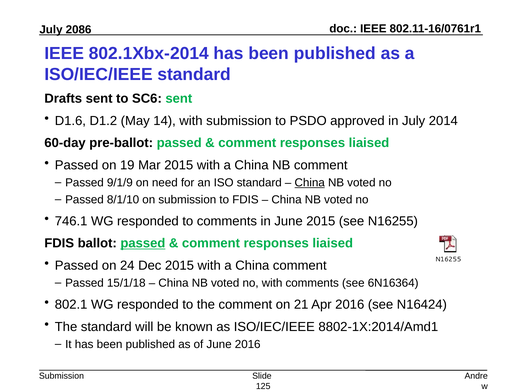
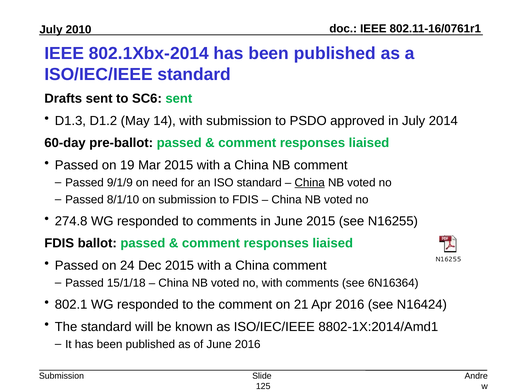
2086: 2086 -> 2010 (79, 30)
D1.6: D1.6 -> D1.3 (70, 121)
746.1: 746.1 -> 274.8 (71, 221)
passed underline: present -> none (143, 243)
